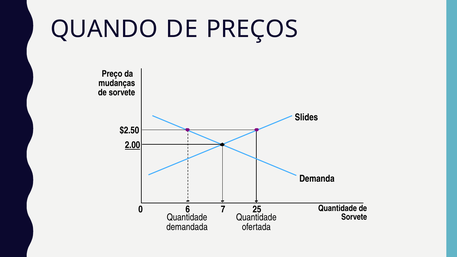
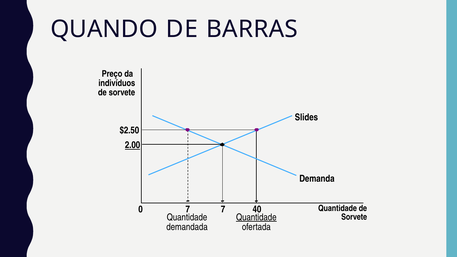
PREÇOS: PREÇOS -> BARRAS (252, 29)
mudanças: mudanças -> indivíduos (117, 83)
0 6: 6 -> 7 (188, 209)
25: 25 -> 40 (257, 209)
Quantidade underline: none -> present (256, 217)
